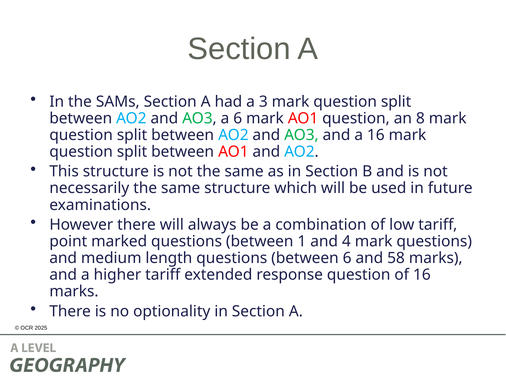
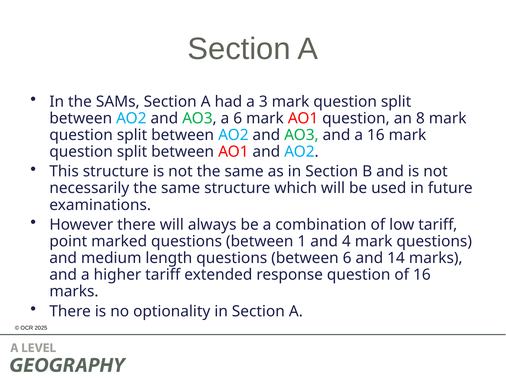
58: 58 -> 14 (396, 258)
